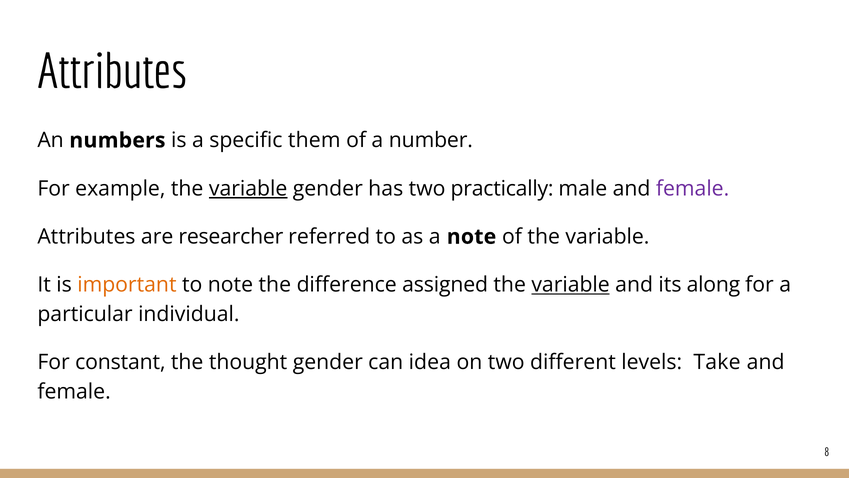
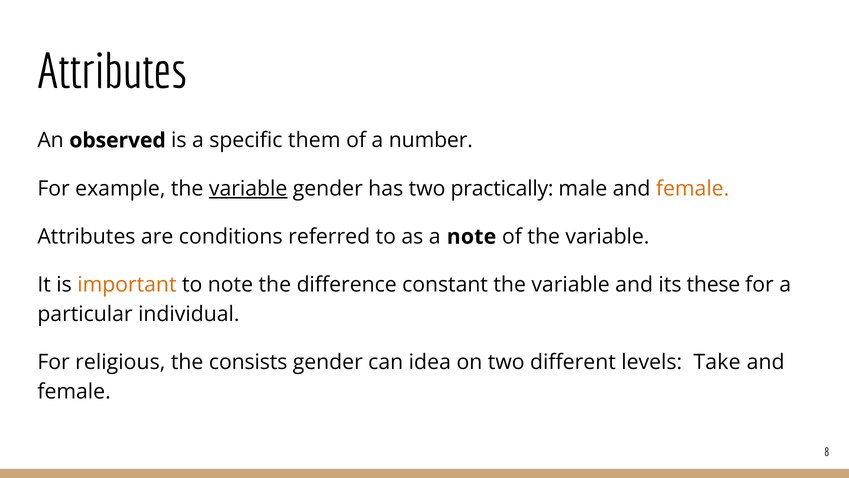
numbers: numbers -> observed (118, 140)
female colour: purple -> orange (693, 188)
researcher: researcher -> conditions (231, 237)
assigned: assigned -> constant (445, 285)
variable underline: present -> none (571, 285)
along: along -> these (713, 285)
constant: constant -> religious (120, 362)
thought: thought -> consists (248, 362)
